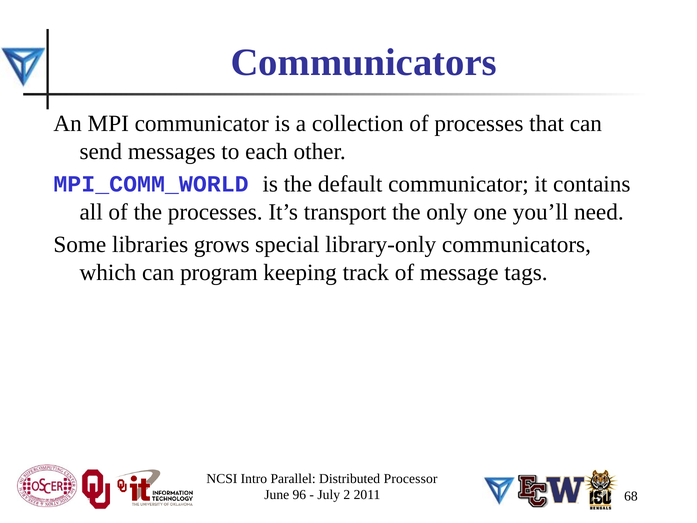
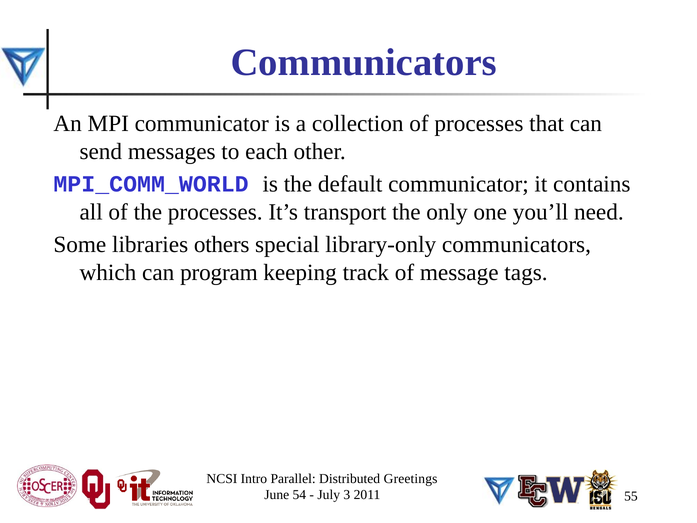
grows: grows -> others (222, 244)
Processor: Processor -> Greetings (411, 478)
96: 96 -> 54 (299, 495)
2: 2 -> 3 (347, 495)
68: 68 -> 55 (631, 496)
